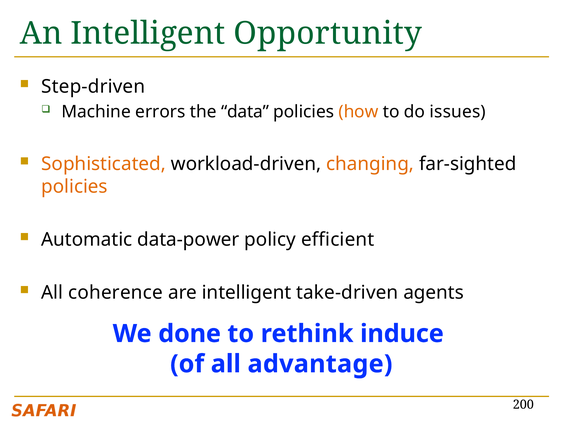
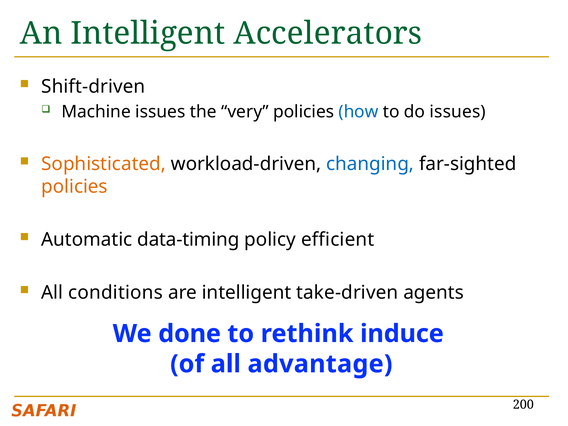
Opportunity: Opportunity -> Accelerators (328, 33)
Step-driven: Step-driven -> Shift-driven (93, 87)
Machine errors: errors -> issues (160, 112)
data: data -> very (245, 112)
how colour: orange -> blue (358, 112)
changing colour: orange -> blue (370, 164)
data-power: data-power -> data-timing (188, 240)
coherence: coherence -> conditions (116, 293)
